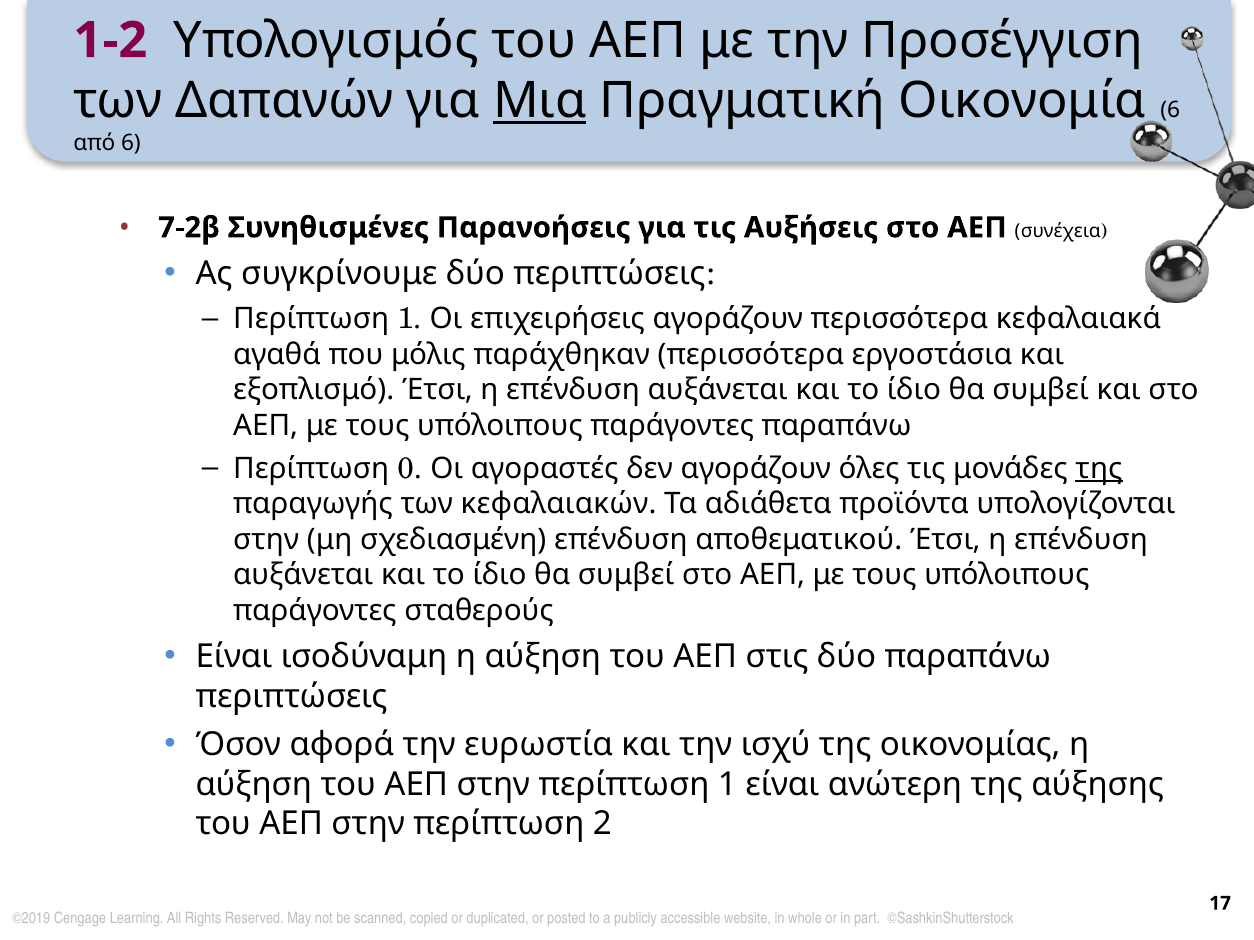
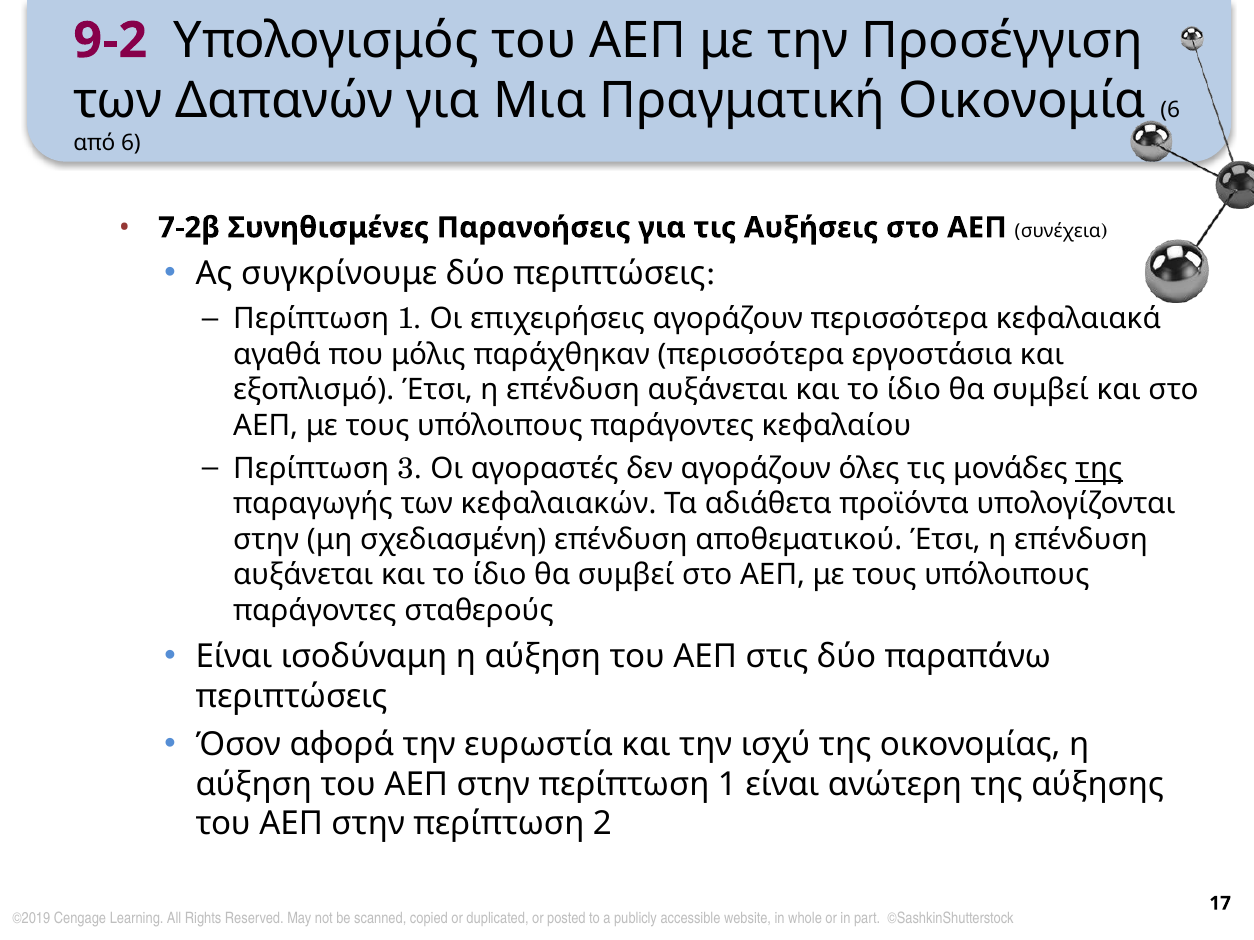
1-2: 1-2 -> 9-2 (110, 41)
Μια underline: present -> none (540, 101)
παράγοντες παραπάνω: παραπάνω -> κεφαλαίου (836, 426)
0: 0 -> 3 (410, 469)
